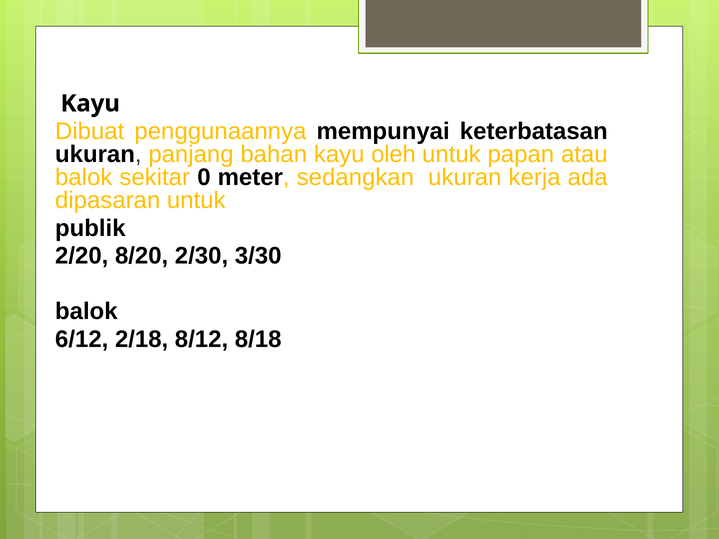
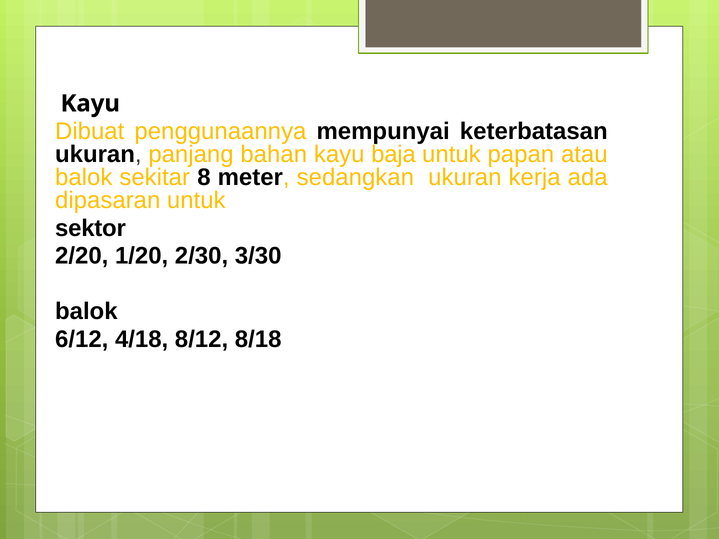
oleh: oleh -> baja (393, 155)
0: 0 -> 8 (204, 178)
publik: publik -> sektor (90, 228)
8/20: 8/20 -> 1/20 (142, 256)
2/18: 2/18 -> 4/18 (142, 340)
